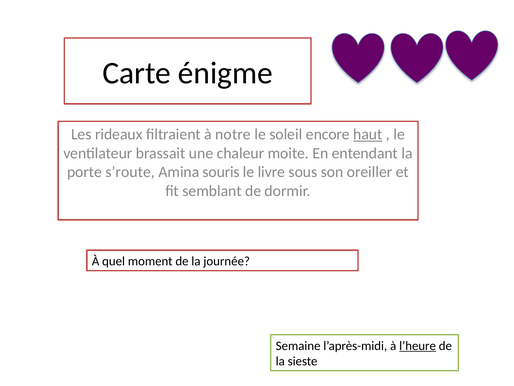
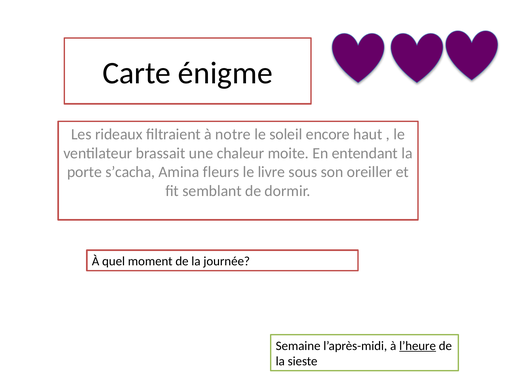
haut underline: present -> none (368, 134)
s’route: s’route -> s’cacha (130, 172)
souris: souris -> fleurs (221, 172)
